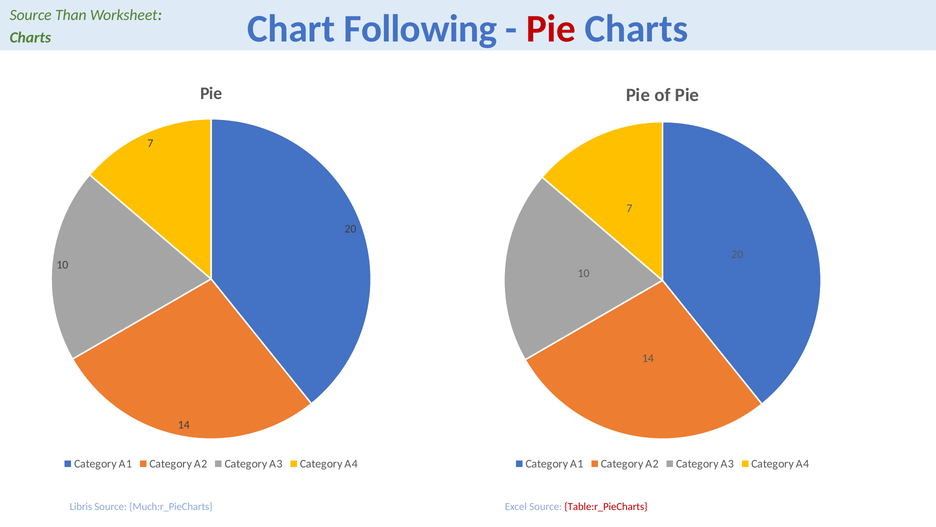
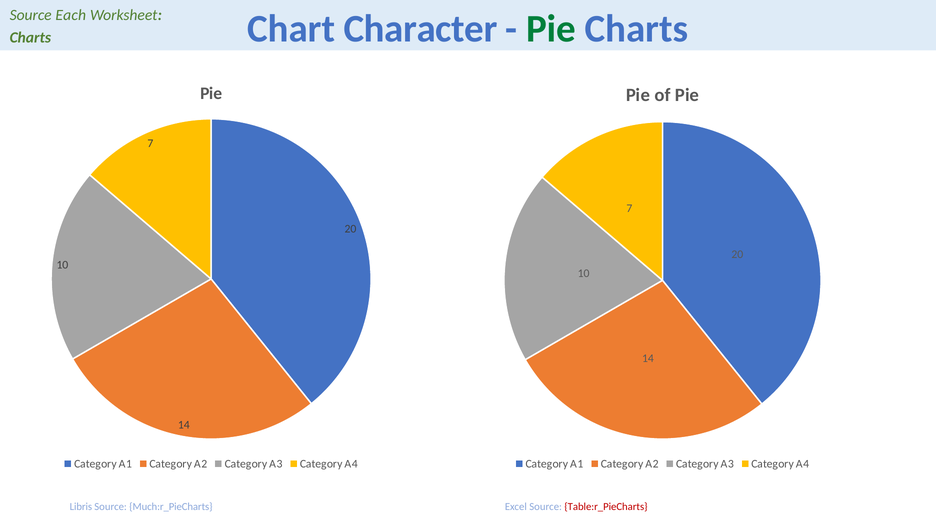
Than: Than -> Each (71, 15)
Following: Following -> Character (421, 29)
Pie colour: red -> green (551, 29)
